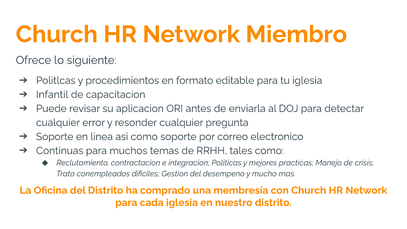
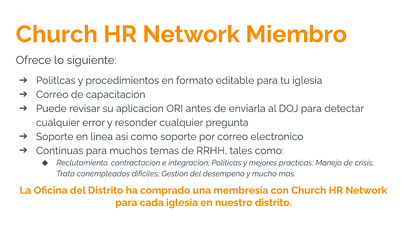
Infantil: Infantil -> Correo (52, 94)
